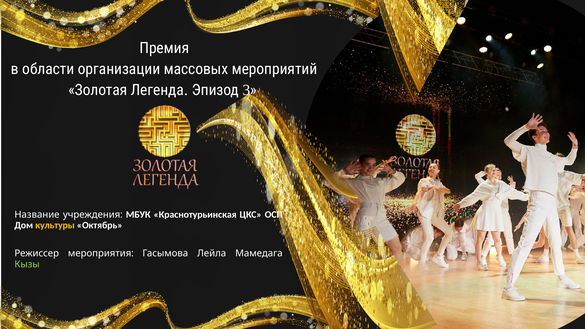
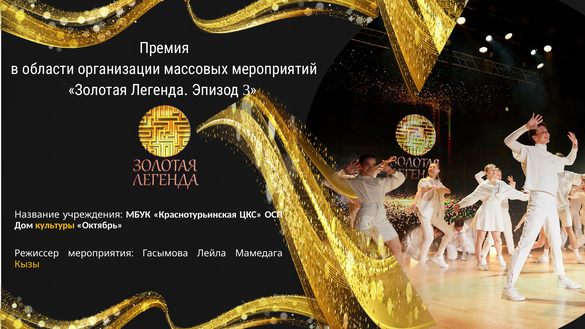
Кызы colour: light green -> yellow (27, 264)
